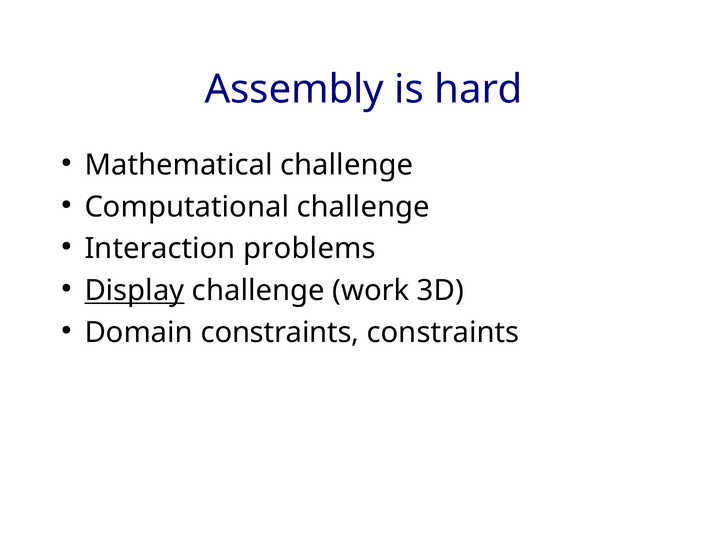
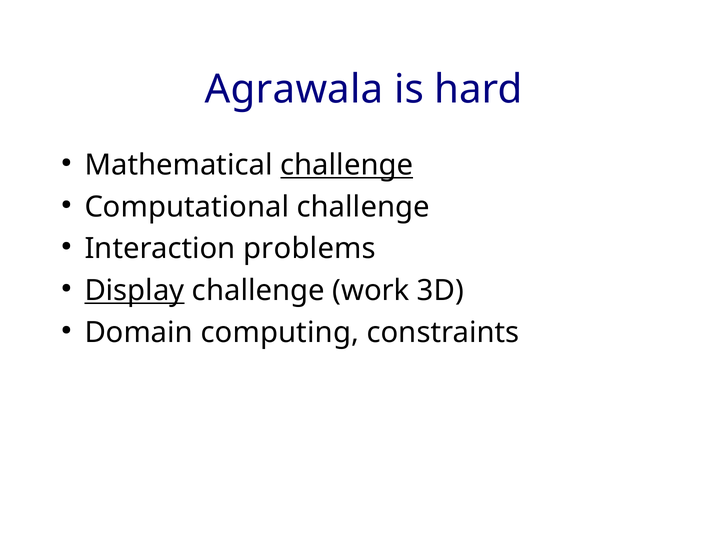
Assembly: Assembly -> Agrawala (294, 89)
challenge underline: none -> present (347, 165)
Domain constraints: constraints -> computing (280, 333)
